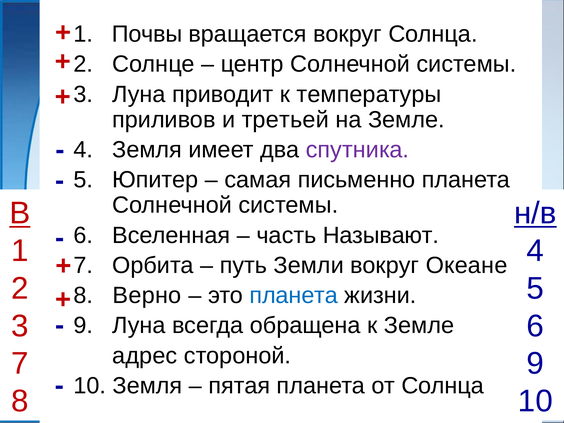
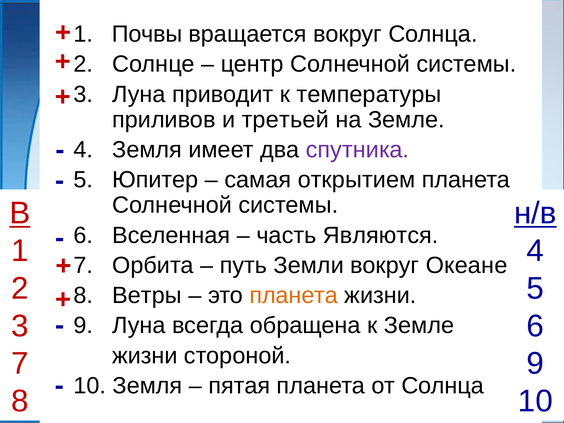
письменно: письменно -> открытием (356, 180)
Называют: Называют -> Являются (381, 235)
Верно: Верно -> Ветры (147, 295)
планета colour: blue -> orange (294, 295)
адрес: адрес -> жизни (145, 356)
